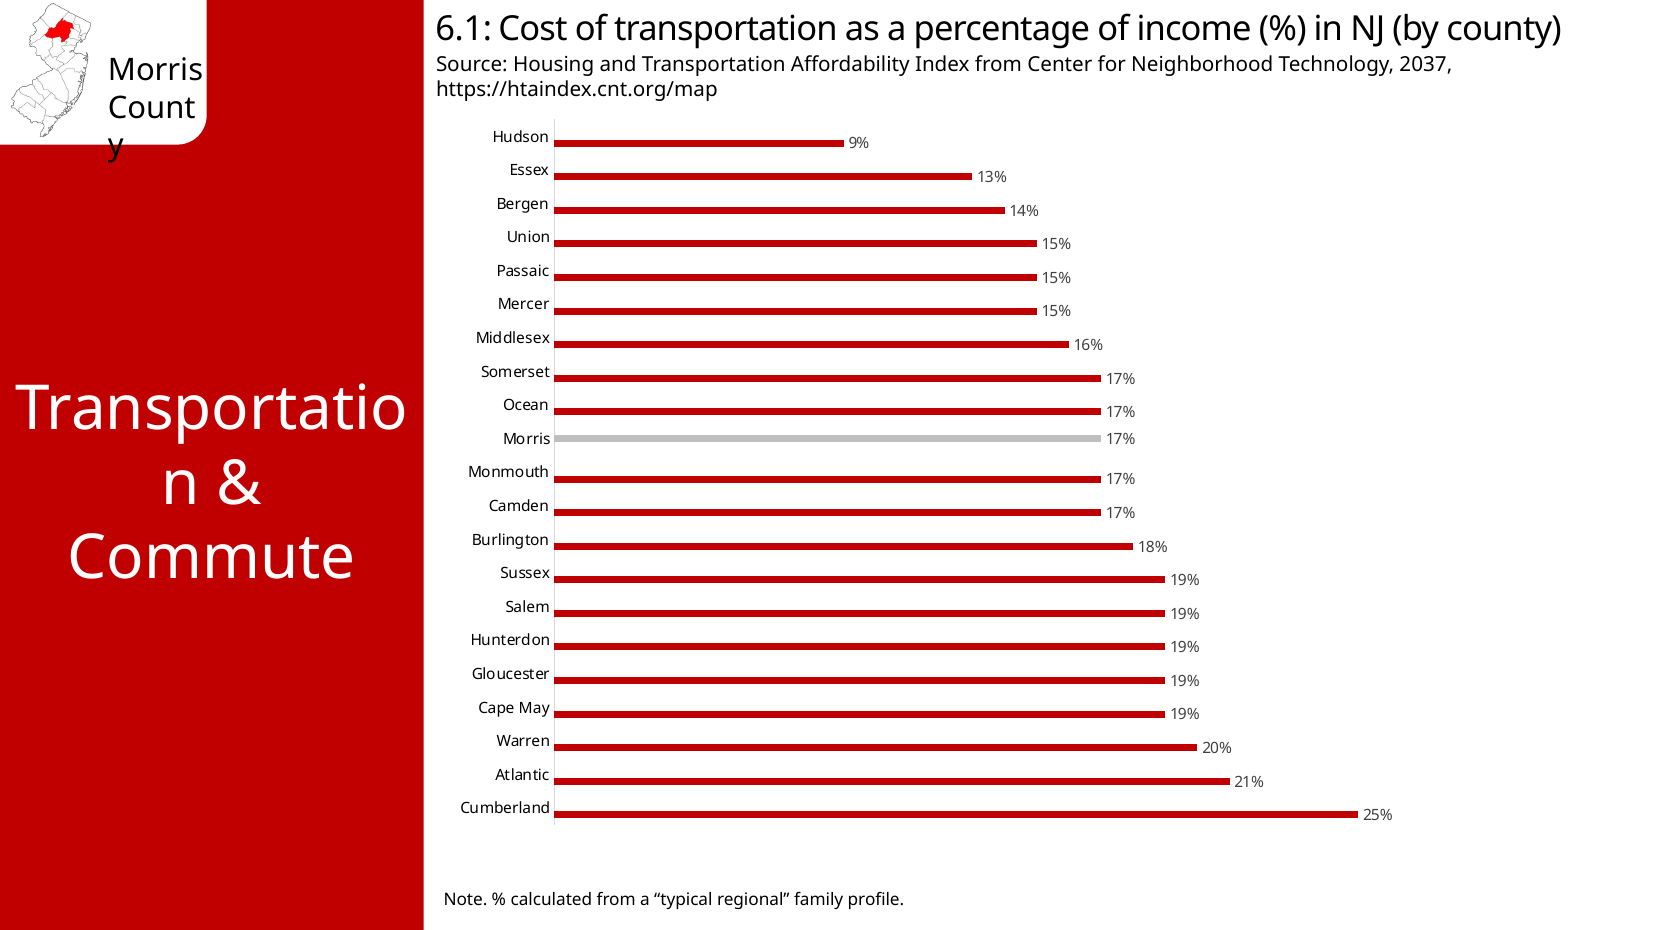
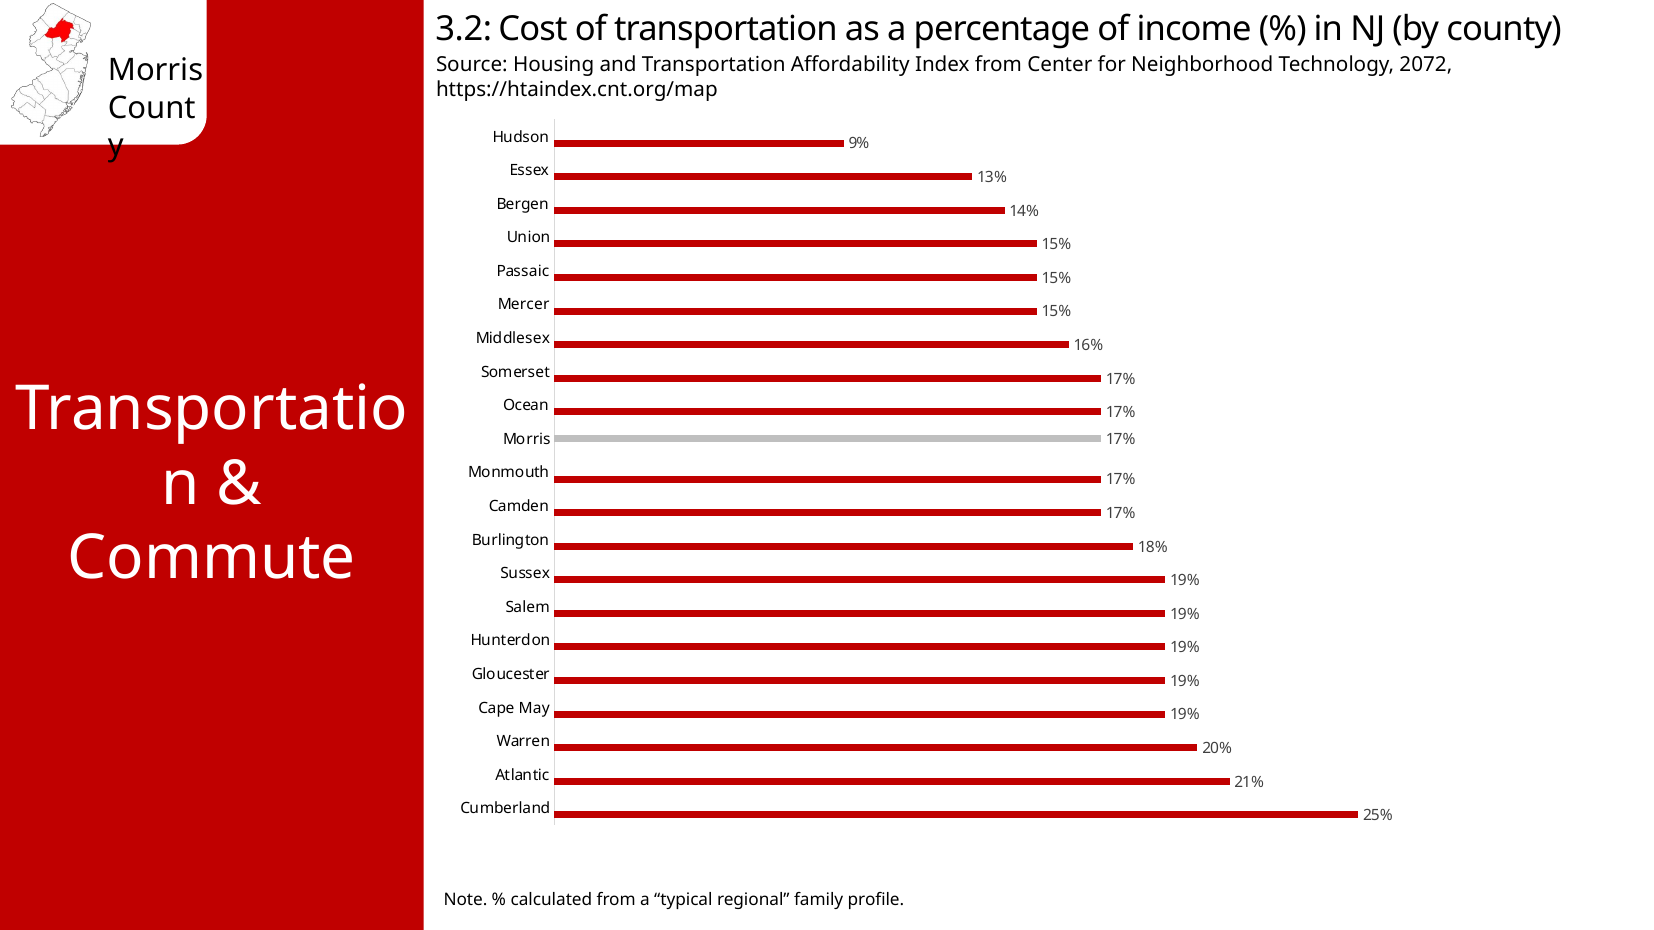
6.1: 6.1 -> 3.2 (464, 29)
2037: 2037 -> 2072 (1426, 65)
